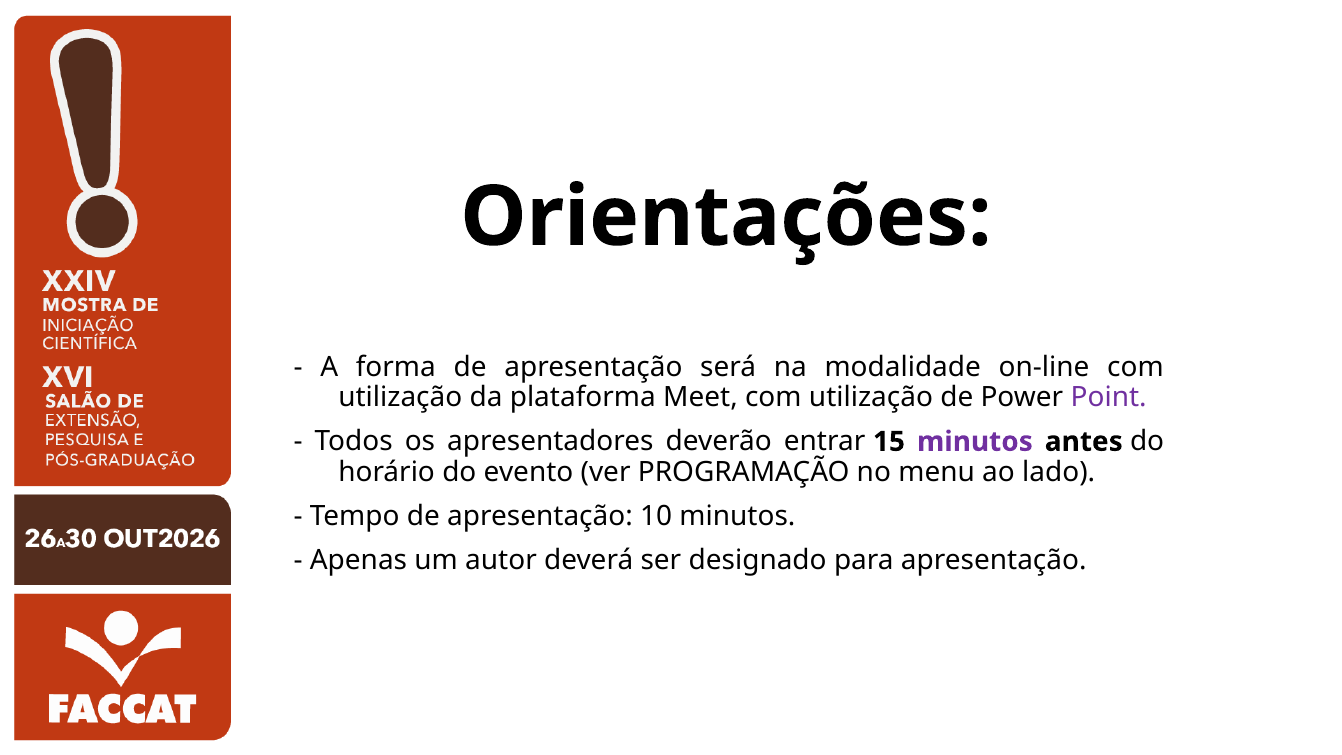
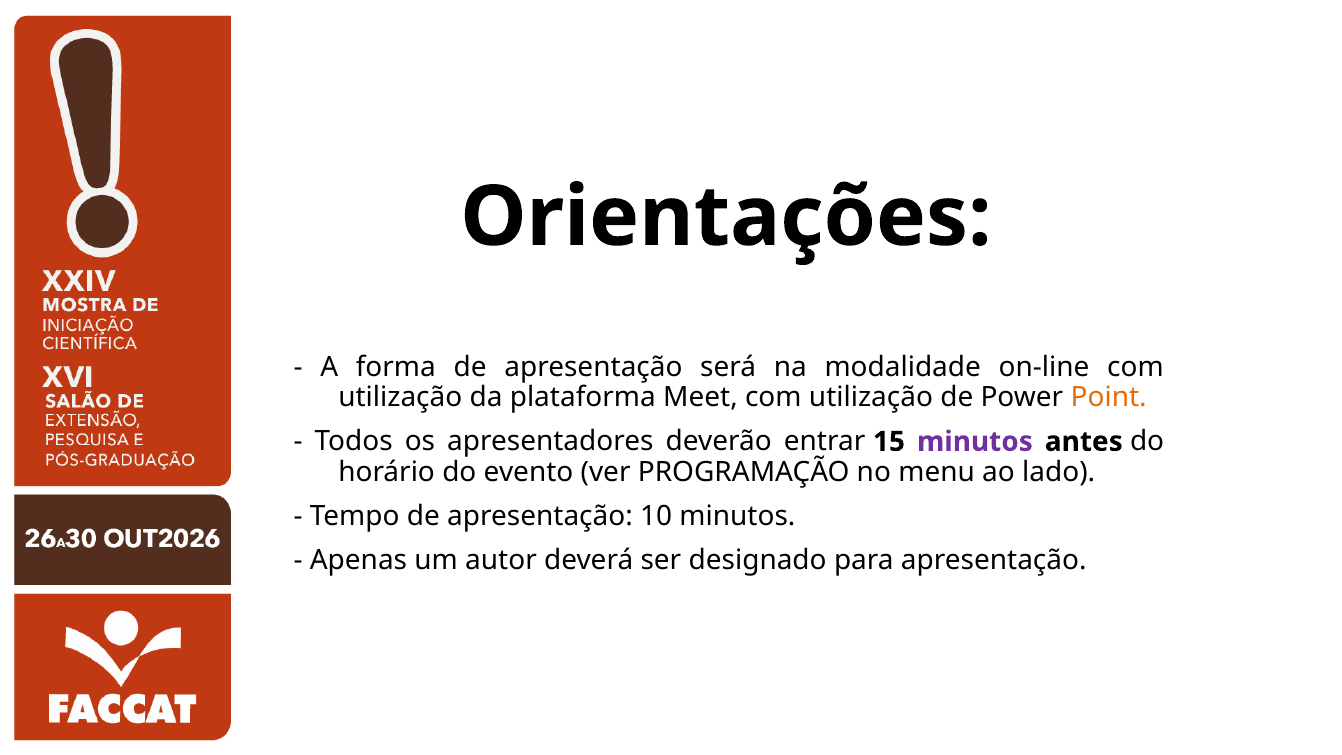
Point colour: purple -> orange (1109, 397)
